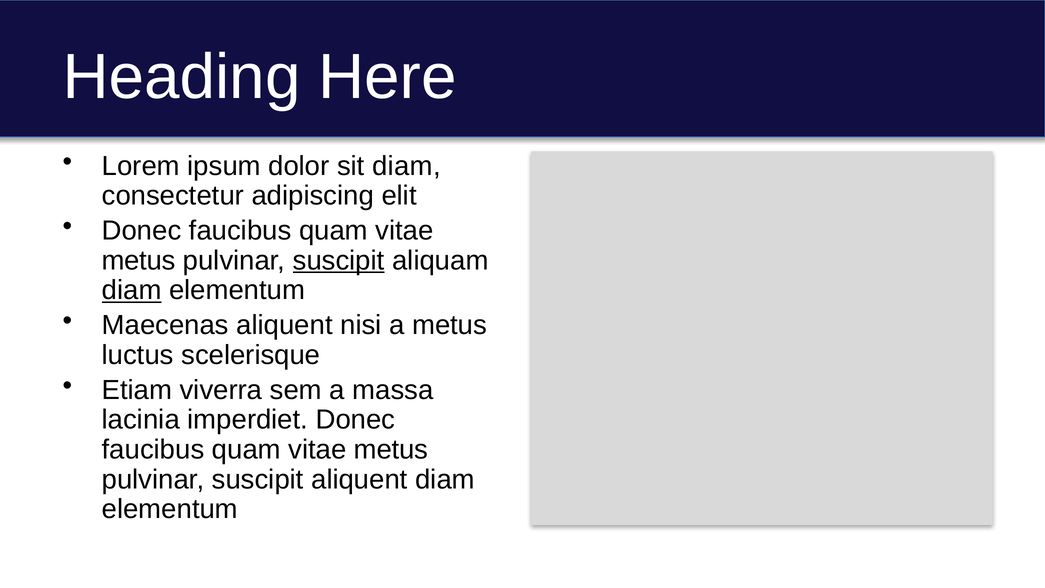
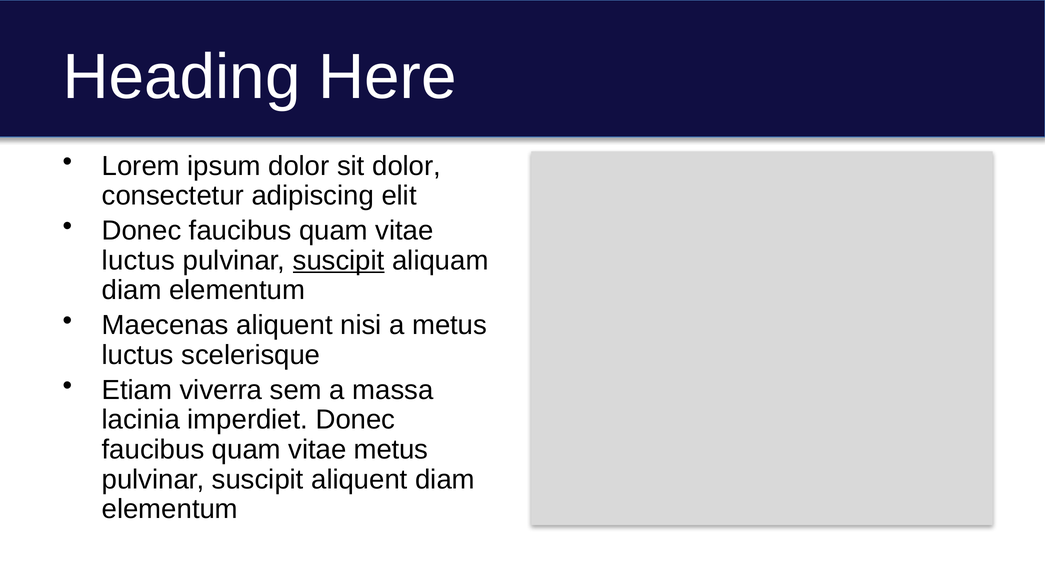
sit diam: diam -> dolor (407, 166)
metus: metus -> luctus (138, 260)
diam underline: present -> none (132, 290)
